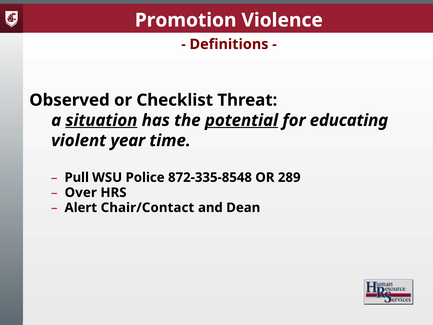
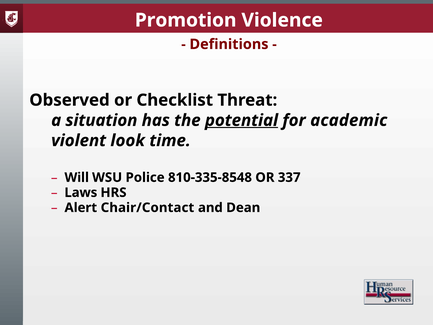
situation underline: present -> none (101, 120)
educating: educating -> academic (349, 120)
year: year -> look (128, 140)
Pull: Pull -> Will (77, 177)
872-335-8548: 872-335-8548 -> 810-335-8548 (210, 177)
289: 289 -> 337 (289, 177)
Over: Over -> Laws (81, 192)
